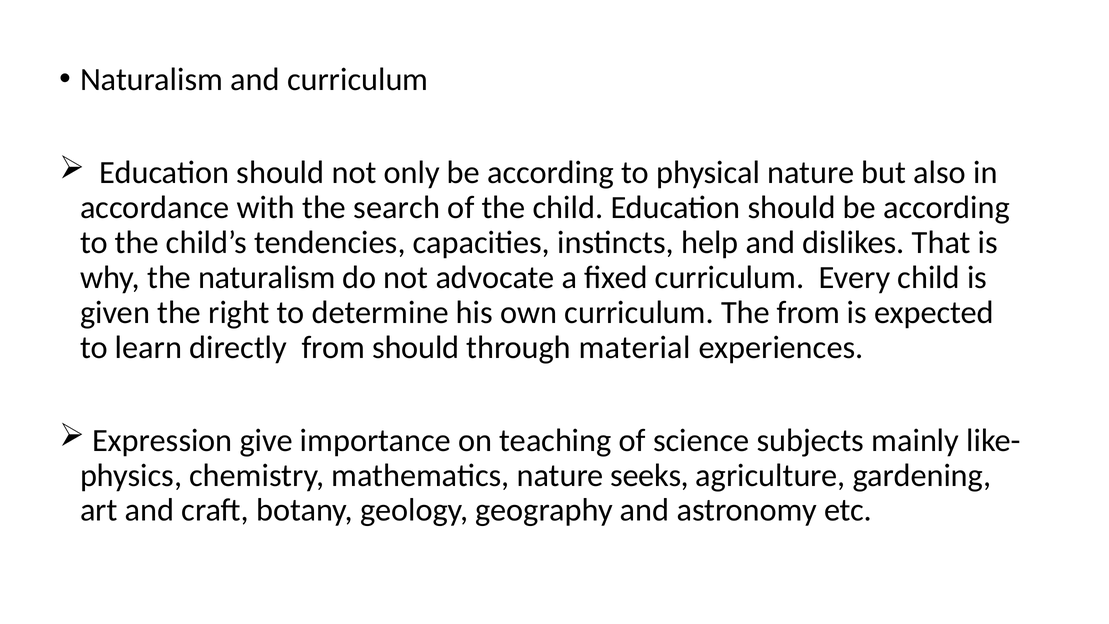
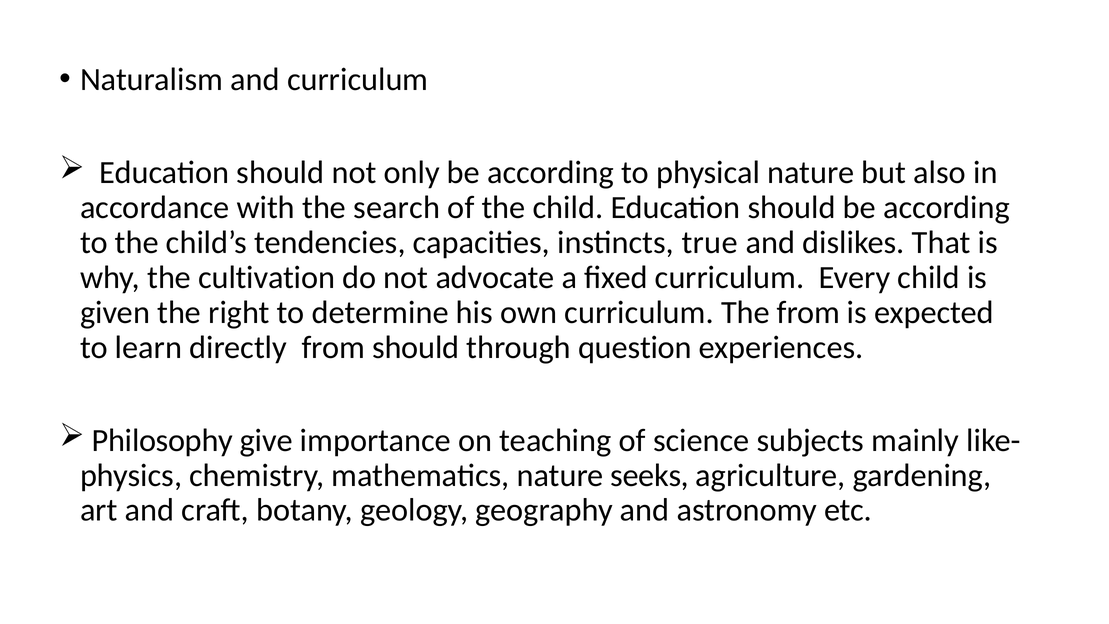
help: help -> true (710, 242)
the naturalism: naturalism -> cultivation (267, 277)
material: material -> question (635, 347)
Expression: Expression -> Philosophy (162, 440)
